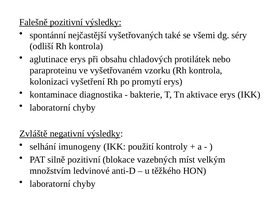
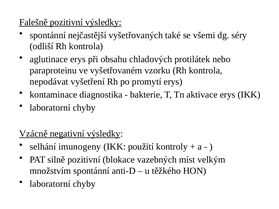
kolonizaci: kolonizaci -> nepodávat (49, 82)
Zvláště: Zvláště -> Vzácně (33, 134)
množstvím ledvinové: ledvinové -> spontánní (91, 171)
